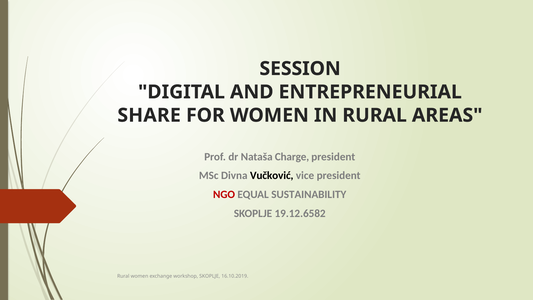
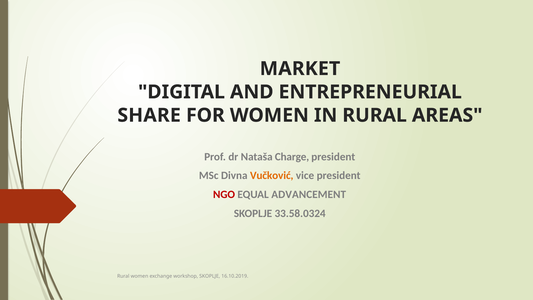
SESSION: SESSION -> MARKET (300, 69)
Vučković colour: black -> orange (272, 176)
SUSTAINABILITY: SUSTAINABILITY -> ADVANCEMENT (309, 194)
19.12.6582: 19.12.6582 -> 33.58.0324 (300, 213)
